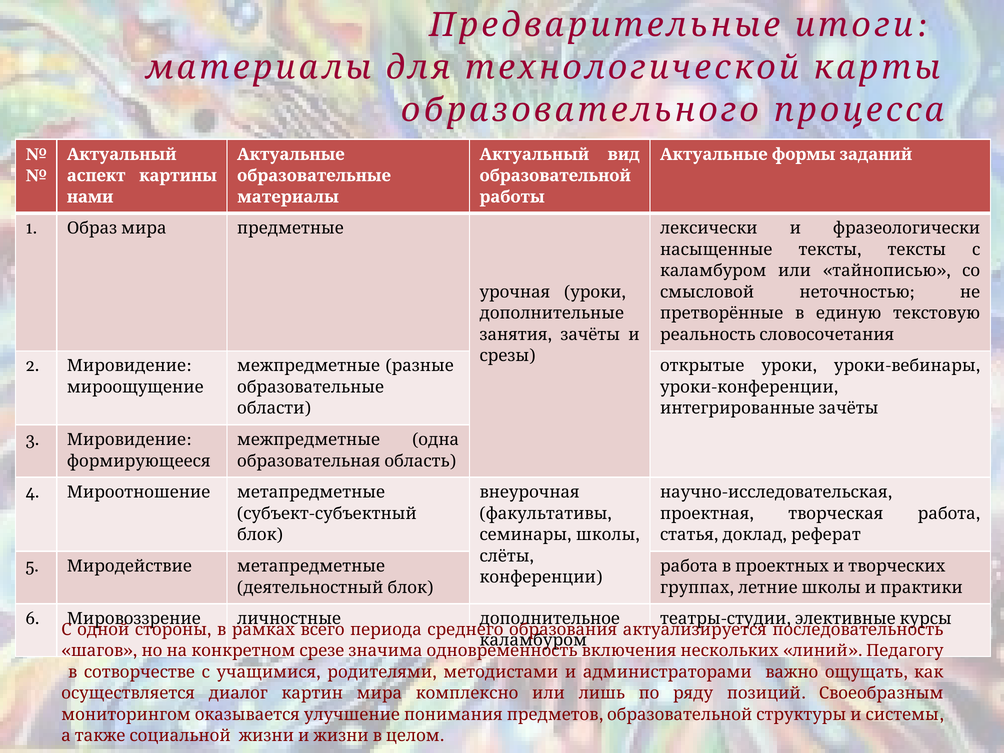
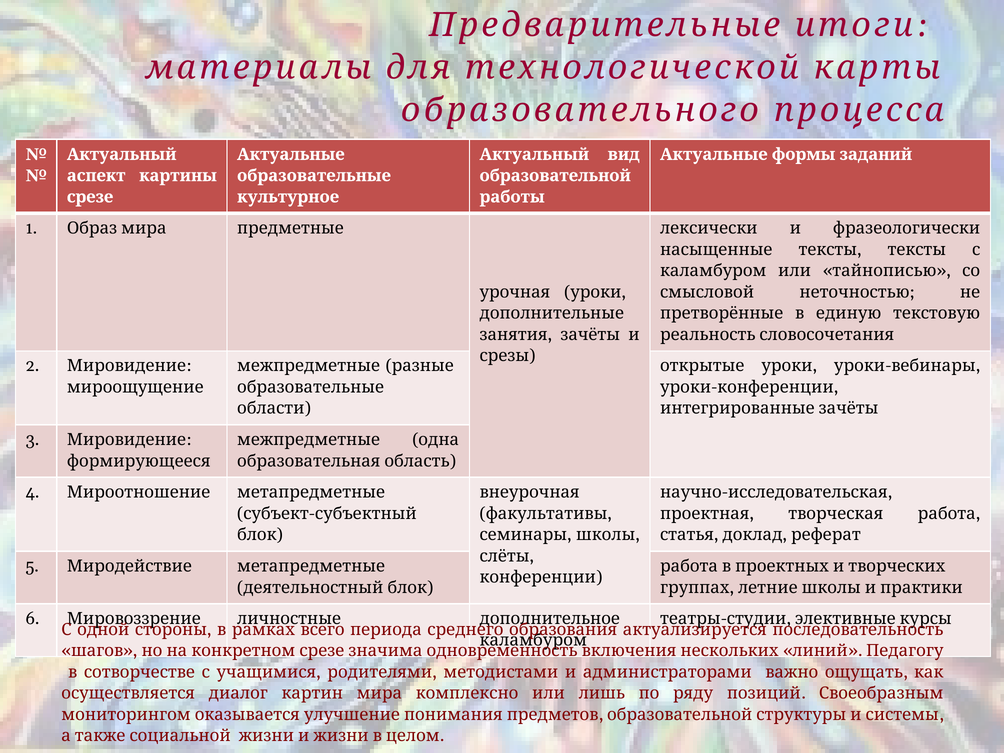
нами: нами -> срезе (90, 197)
материалы: материалы -> культурное (288, 197)
